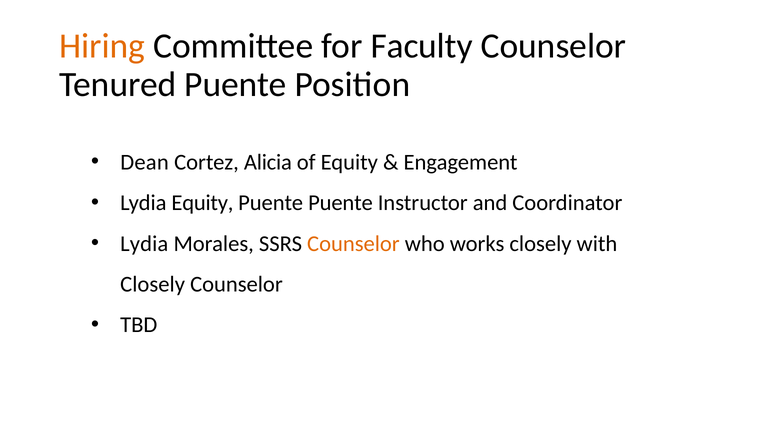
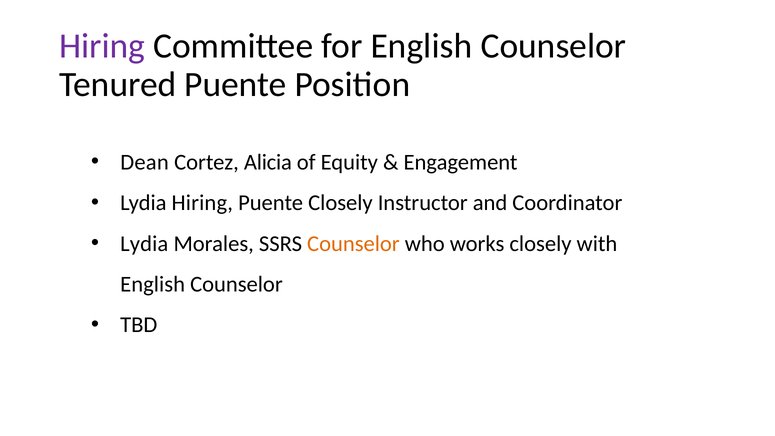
Hiring colour: orange -> purple (102, 46)
for Faculty: Faculty -> English (422, 46)
Lydia Equity: Equity -> Hiring (202, 203)
Puente Puente: Puente -> Closely (340, 203)
Closely: Closely -> English (153, 284)
